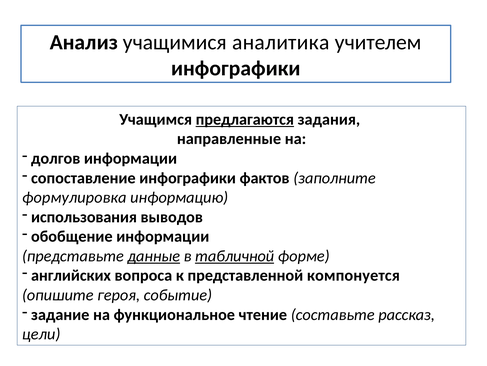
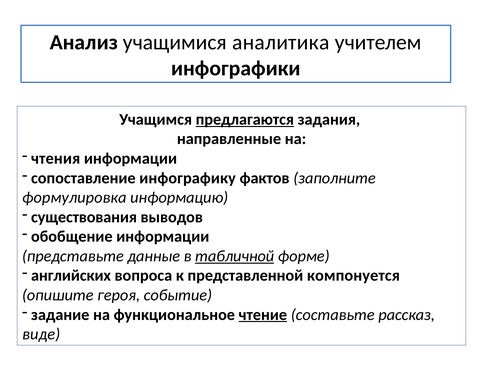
долгов: долгов -> чтения (56, 158)
сопоставление инфографики: инфографики -> инфографику (188, 178)
использования: использования -> существования (84, 217)
данные underline: present -> none (154, 256)
чтение underline: none -> present (263, 314)
цели: цели -> виде (41, 333)
